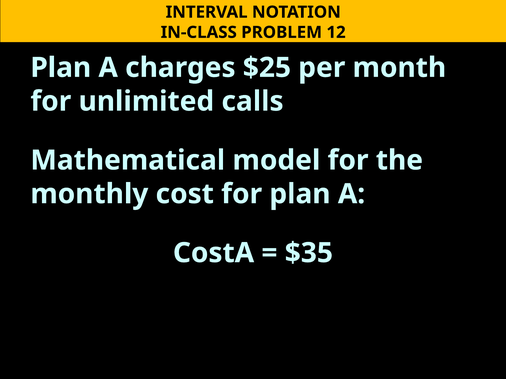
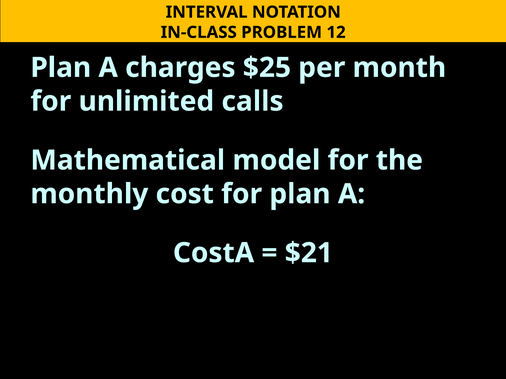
$35: $35 -> $21 (309, 253)
